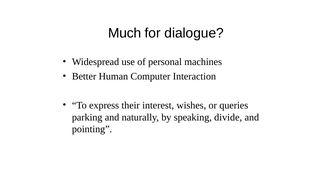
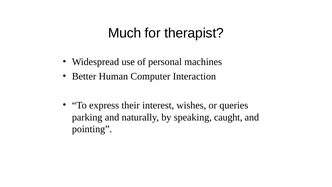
dialogue: dialogue -> therapist (194, 33)
divide: divide -> caught (228, 117)
